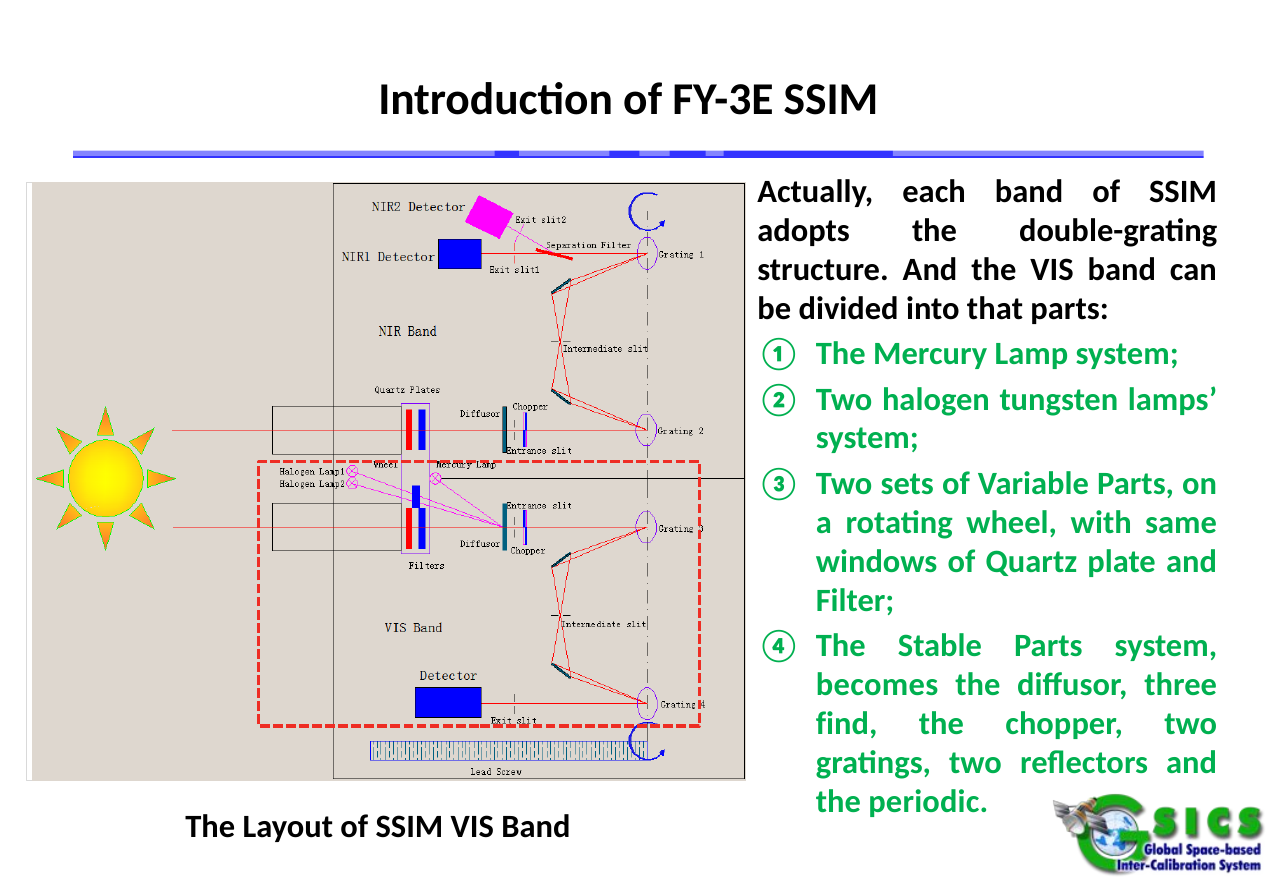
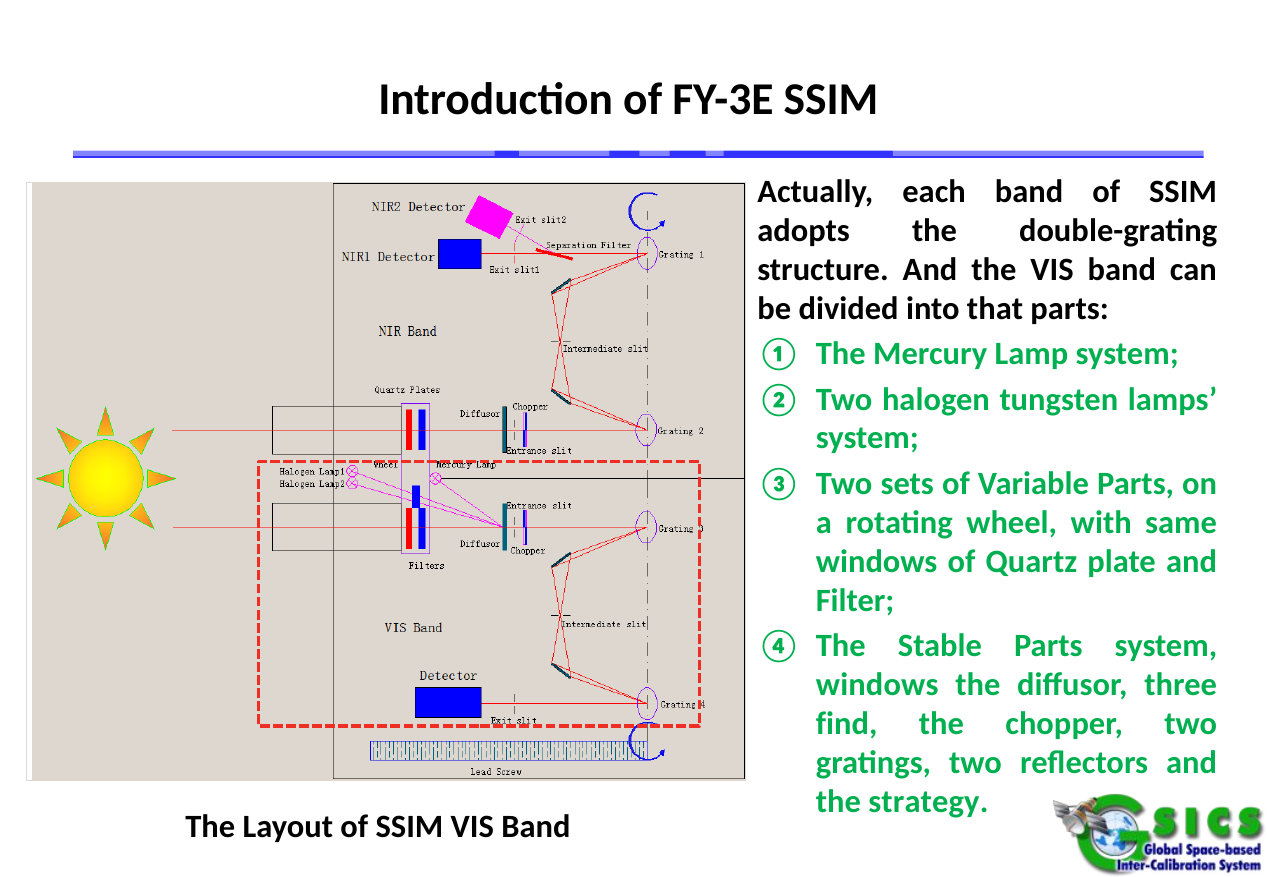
becomes: becomes -> windows (877, 685)
periodic: periodic -> strategy (928, 802)
